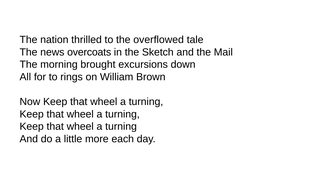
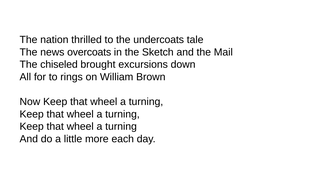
overflowed: overflowed -> undercoats (159, 40)
morning: morning -> chiseled (59, 65)
